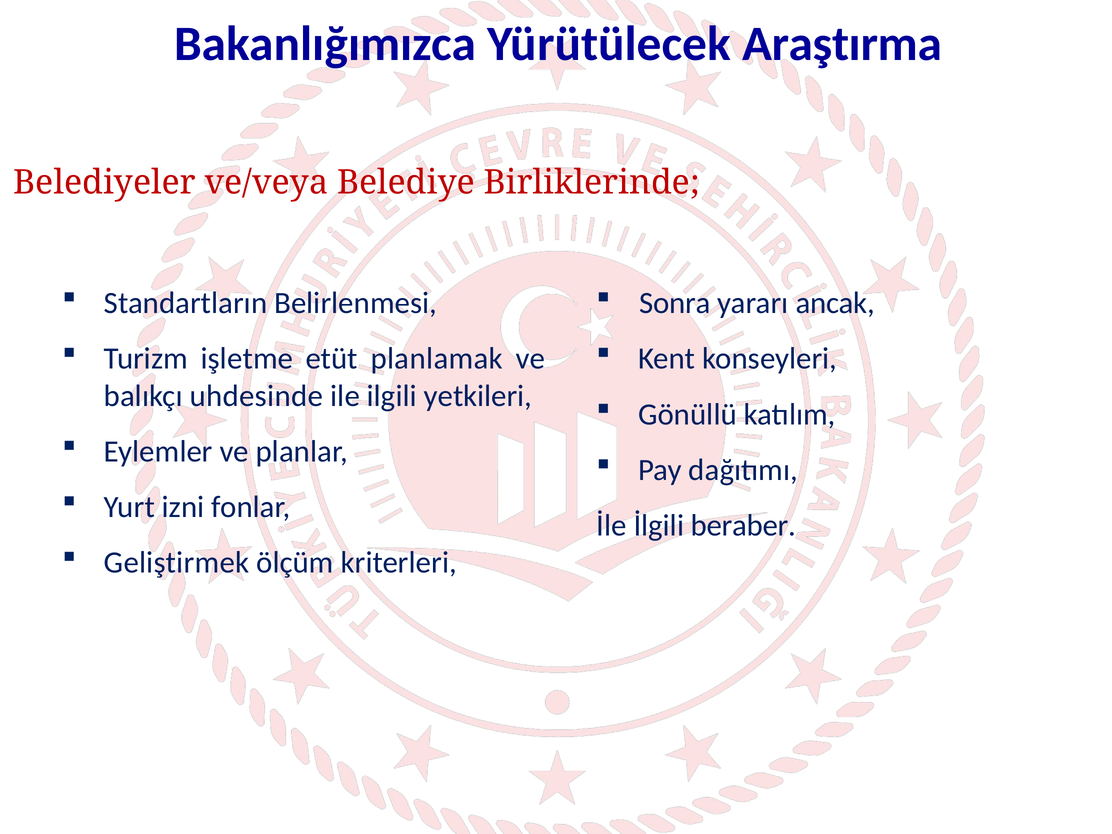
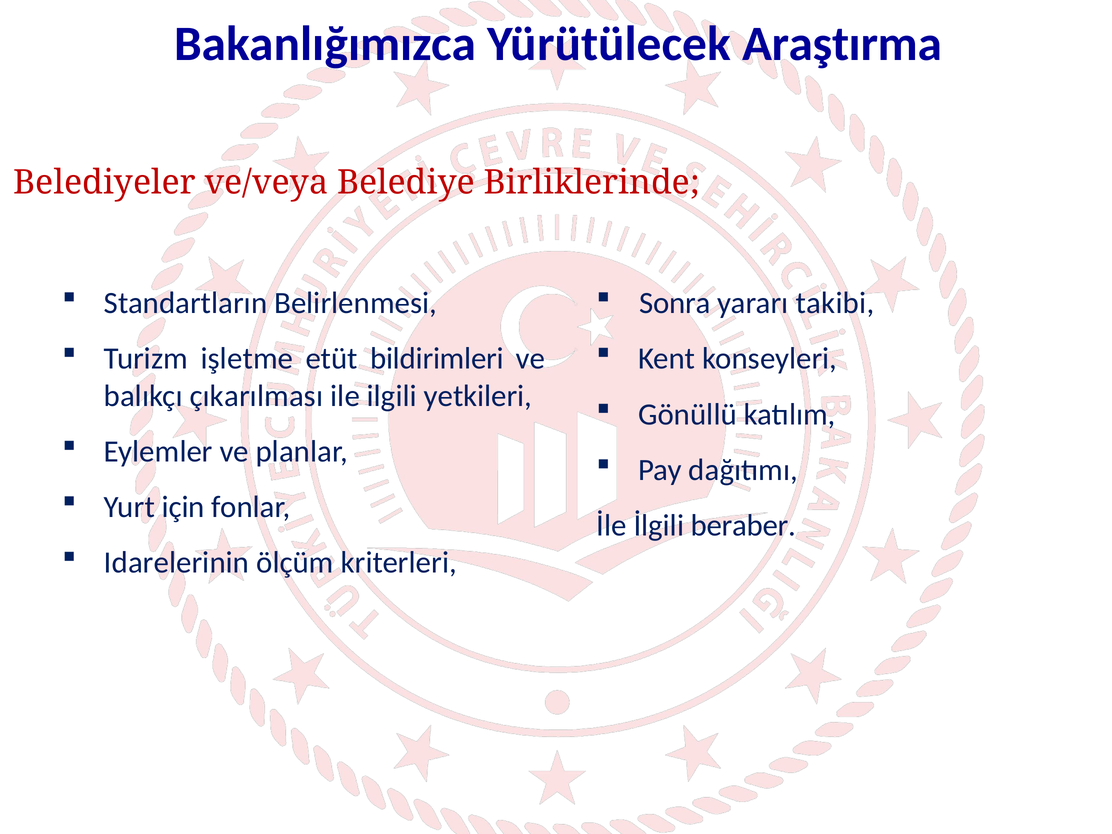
ancak: ancak -> takibi (835, 303)
planlamak: planlamak -> bildirimleri (437, 359)
uhdesinde: uhdesinde -> çıkarılması (256, 396)
izni: izni -> için (183, 507)
Geliştirmek: Geliştirmek -> Idarelerinin (177, 563)
